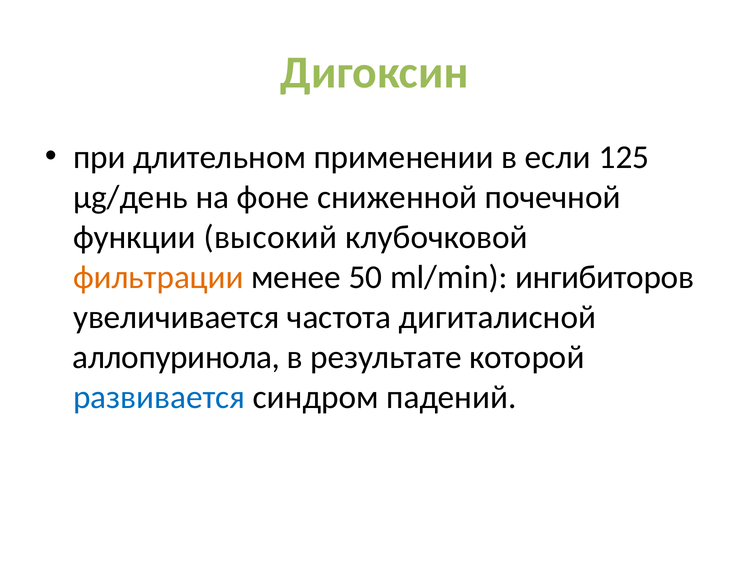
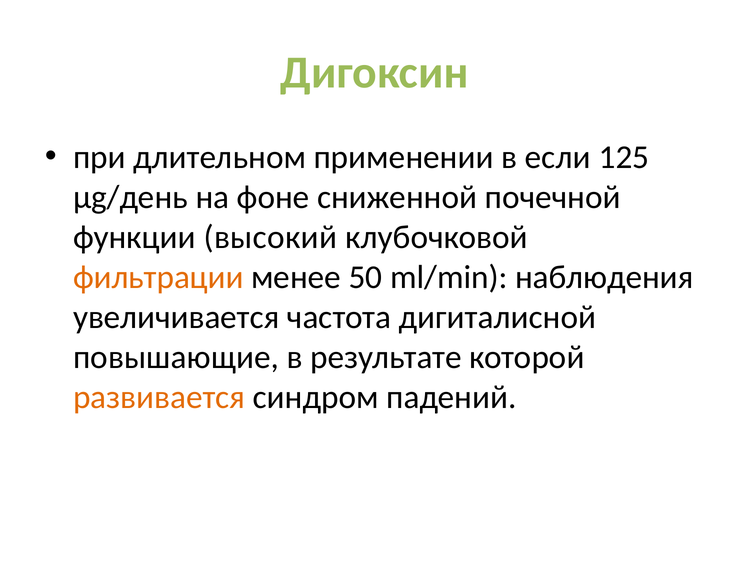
ингибиторов: ингибиторов -> наблюдения (604, 277)
аллопуринола: аллопуринола -> повышающие (176, 357)
развивается colour: blue -> orange (159, 397)
